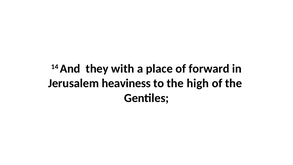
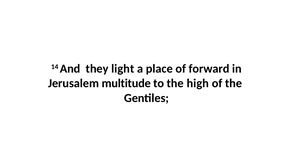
with: with -> light (123, 69)
heaviness: heaviness -> multitude (126, 83)
